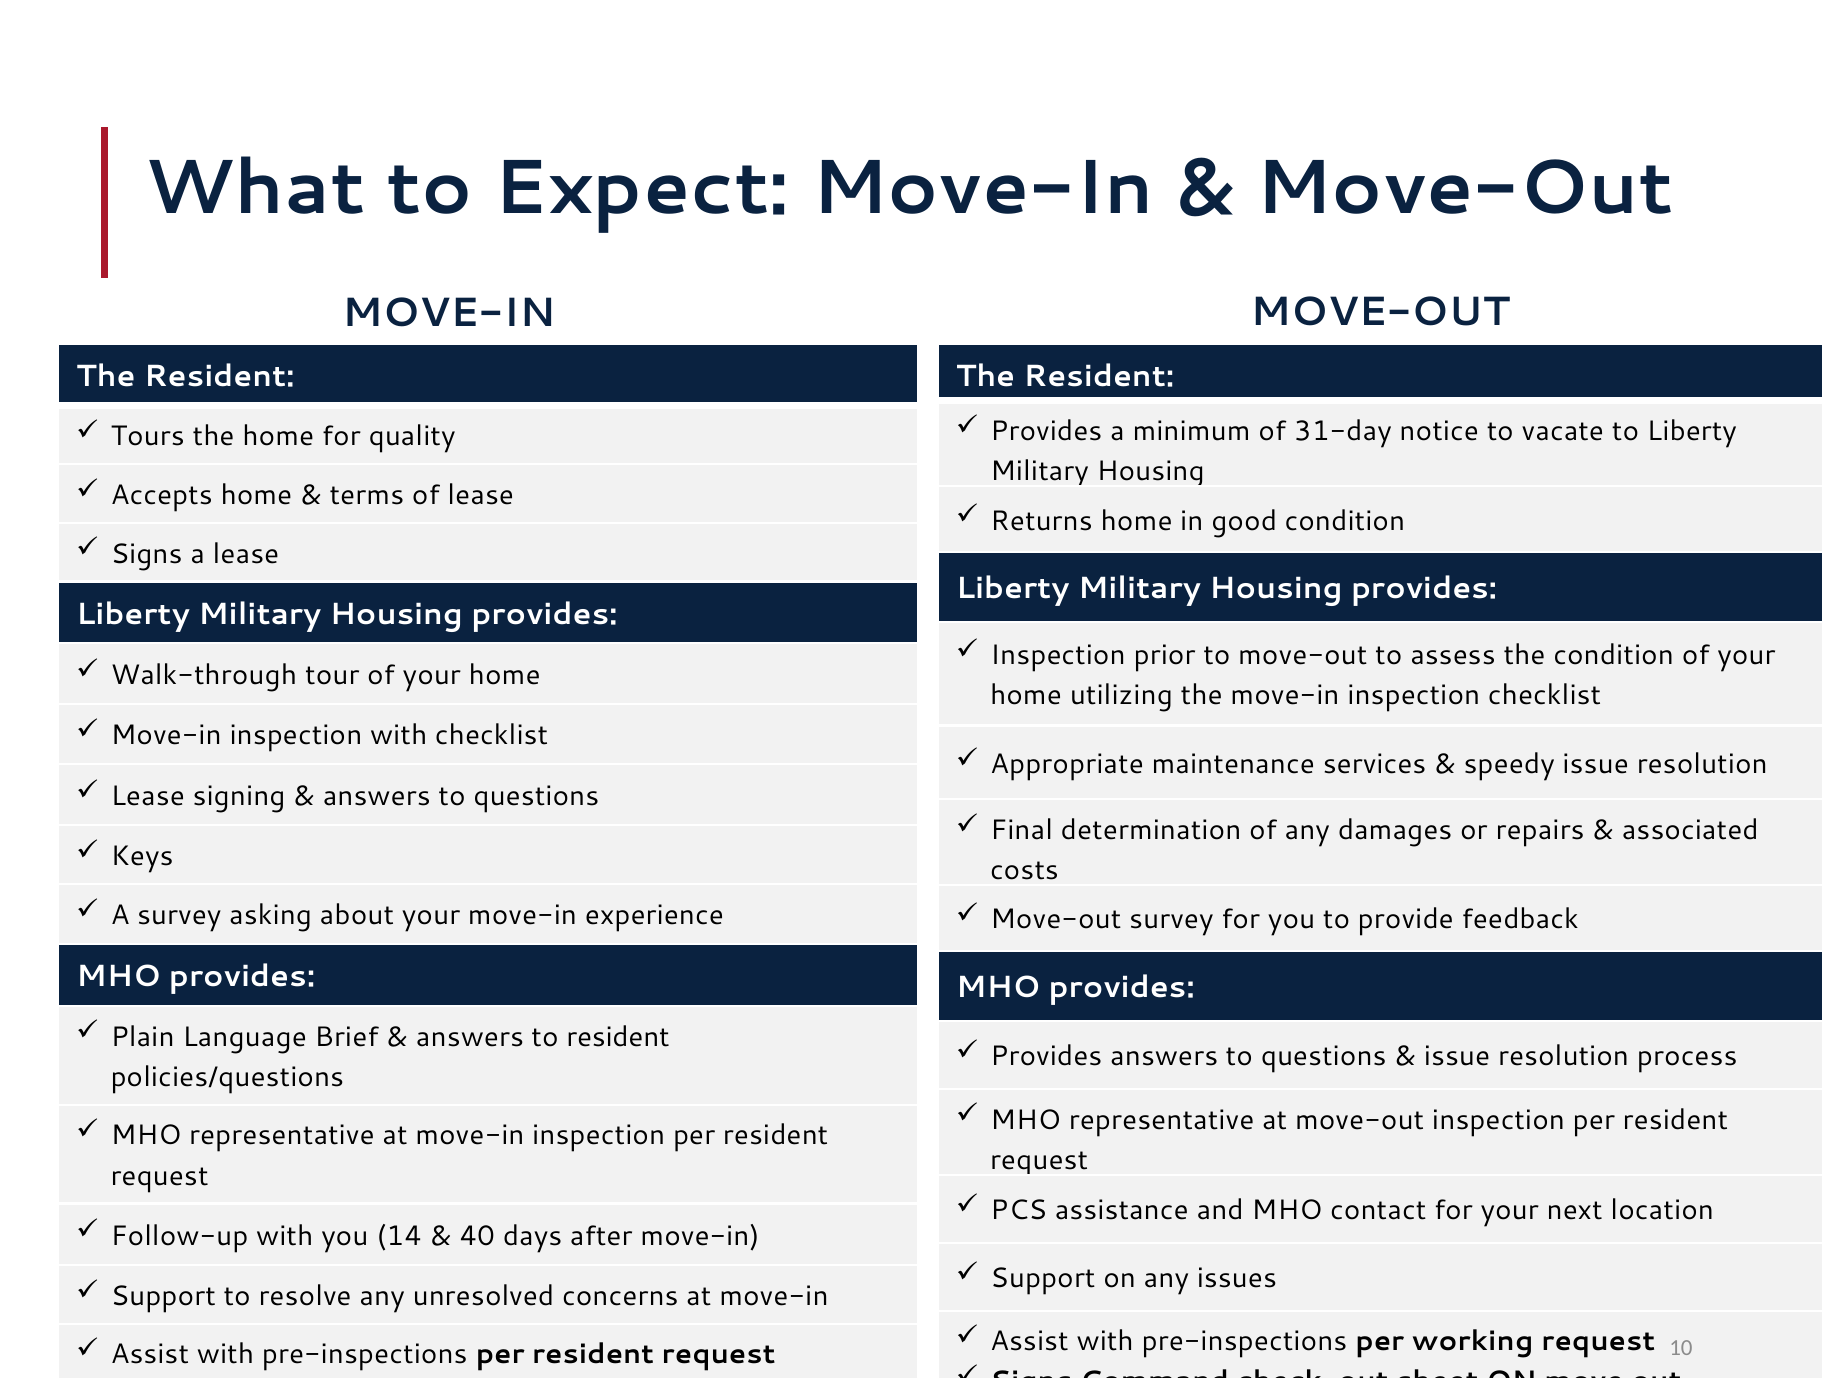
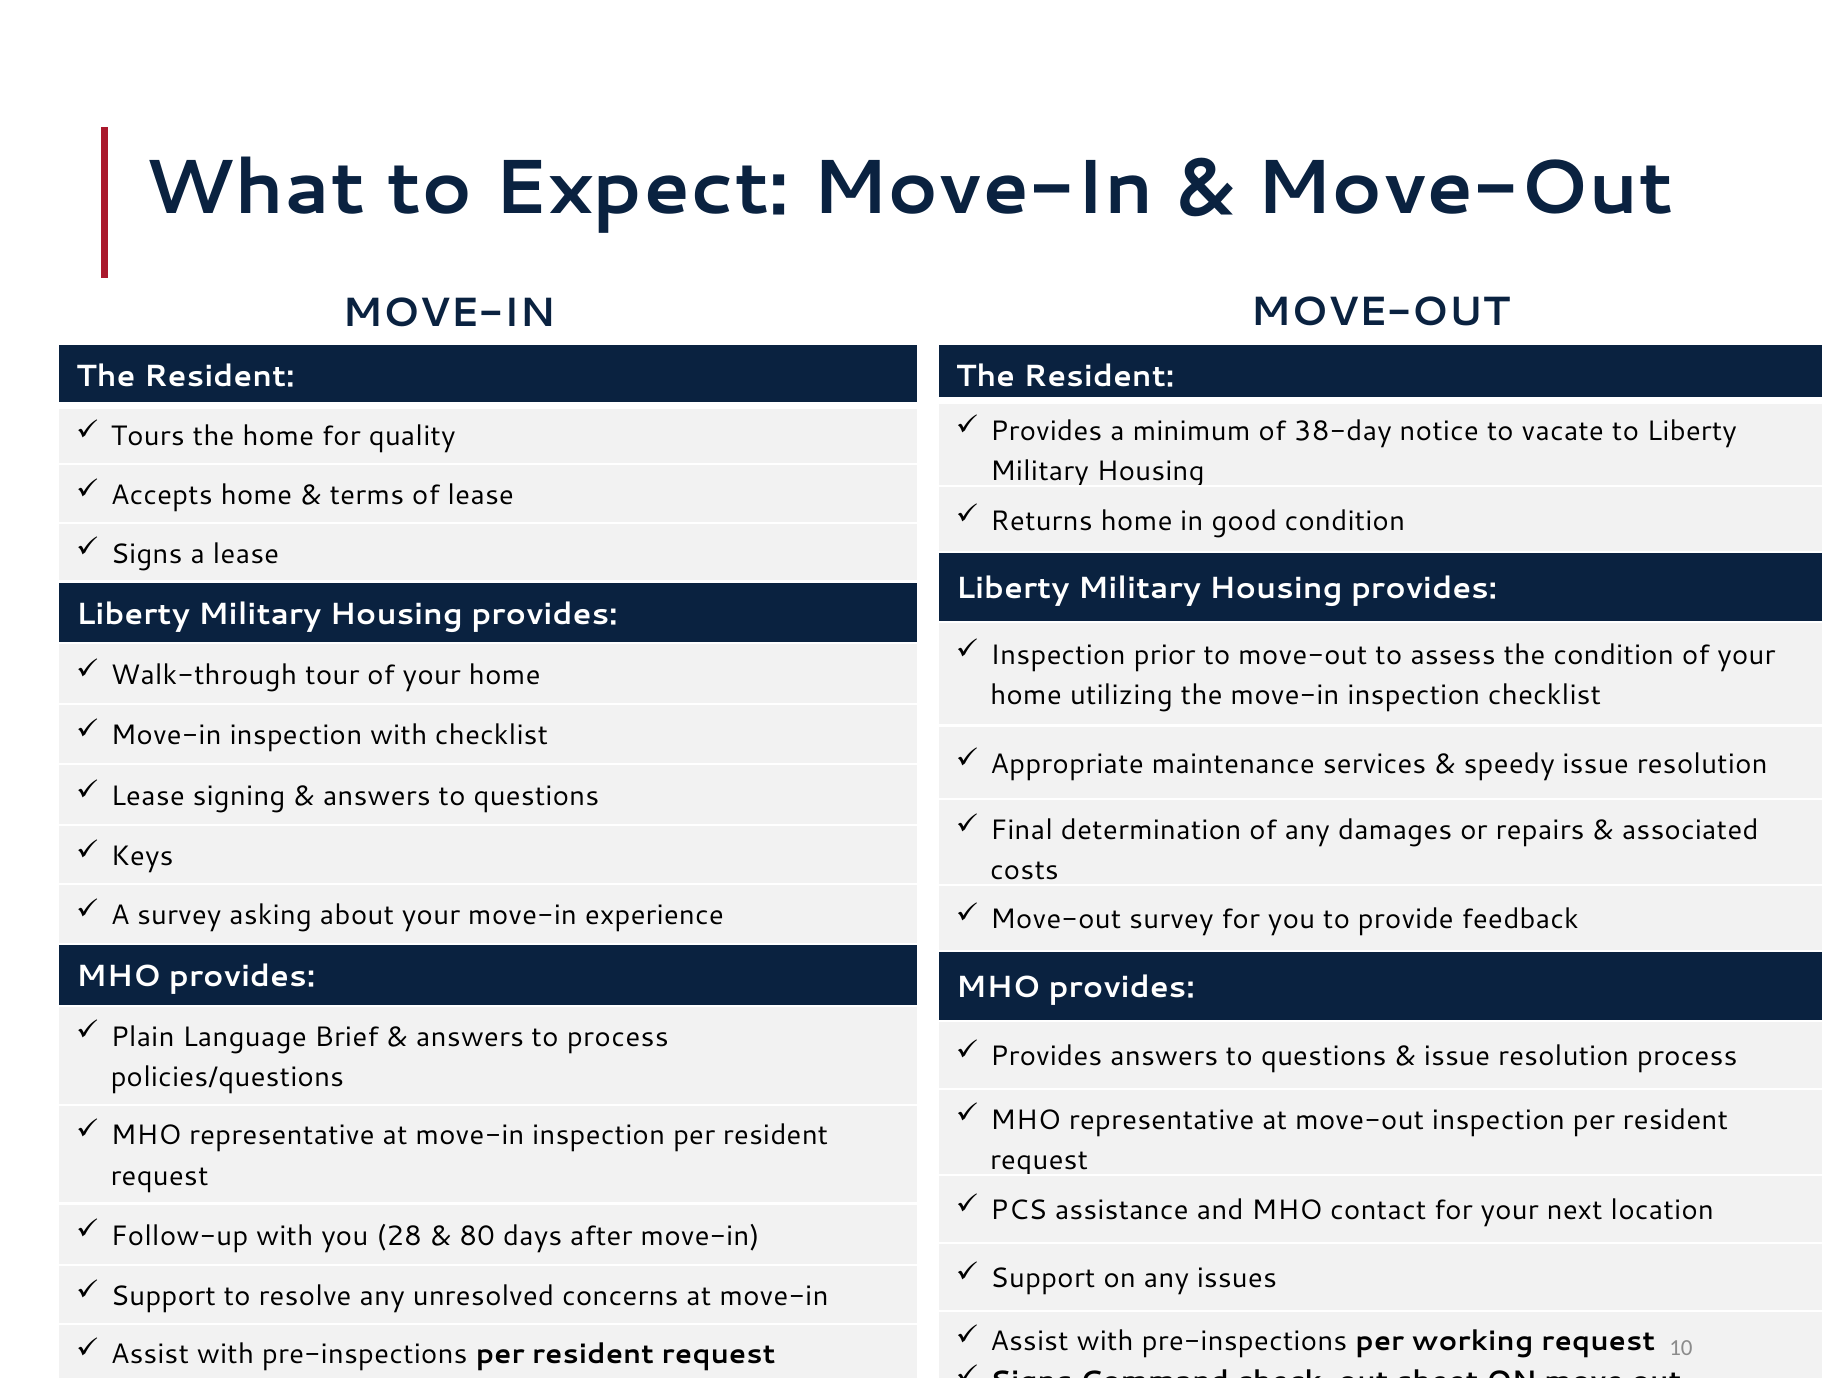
31-day: 31-day -> 38-day (1343, 431)
to resident: resident -> process (618, 1037)
14: 14 -> 28 (399, 1236)
40: 40 -> 80 (477, 1236)
